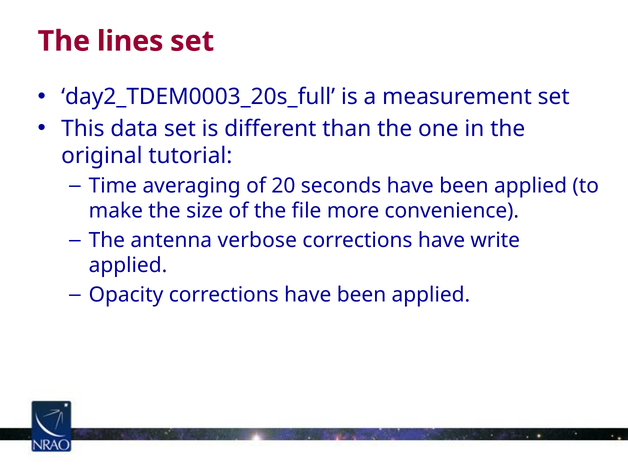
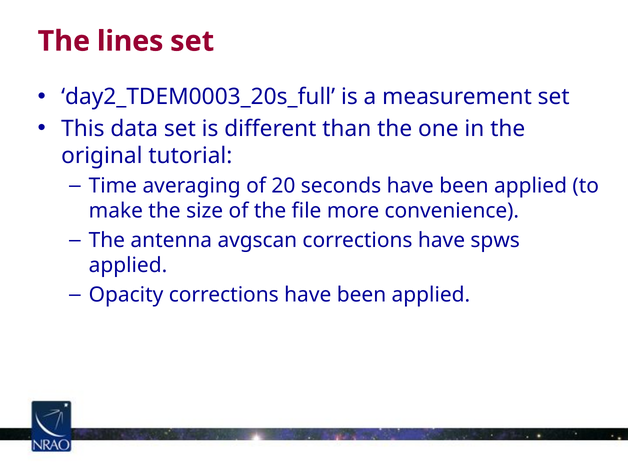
verbose: verbose -> avgscan (257, 240)
write: write -> spws (495, 240)
